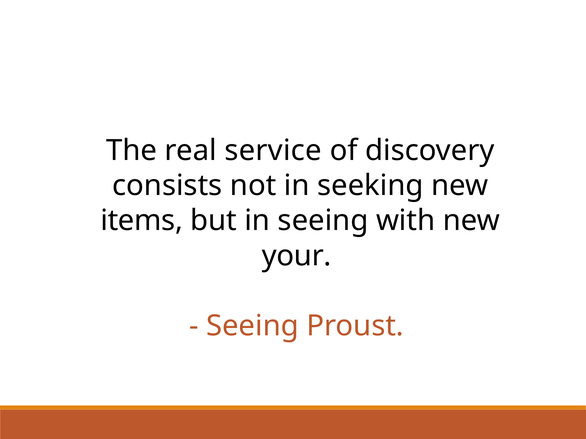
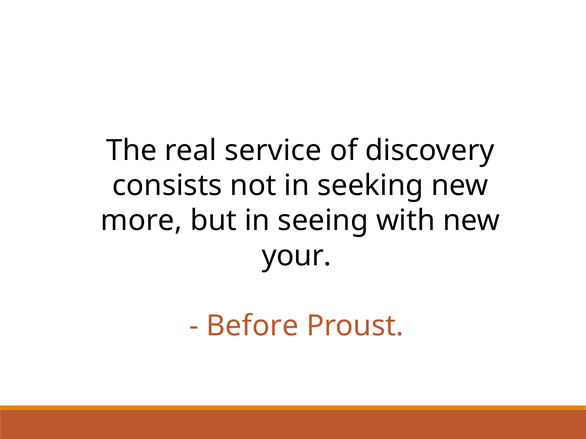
items: items -> more (141, 221)
Seeing: Seeing -> Before (252, 326)
